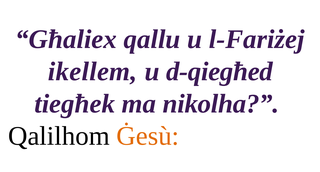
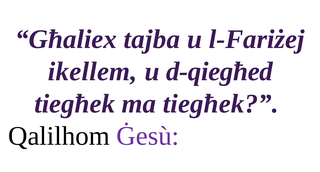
qallu: qallu -> tajba (152, 39)
ma nikolha: nikolha -> tiegħek (221, 104)
Ġesù colour: orange -> purple (148, 136)
